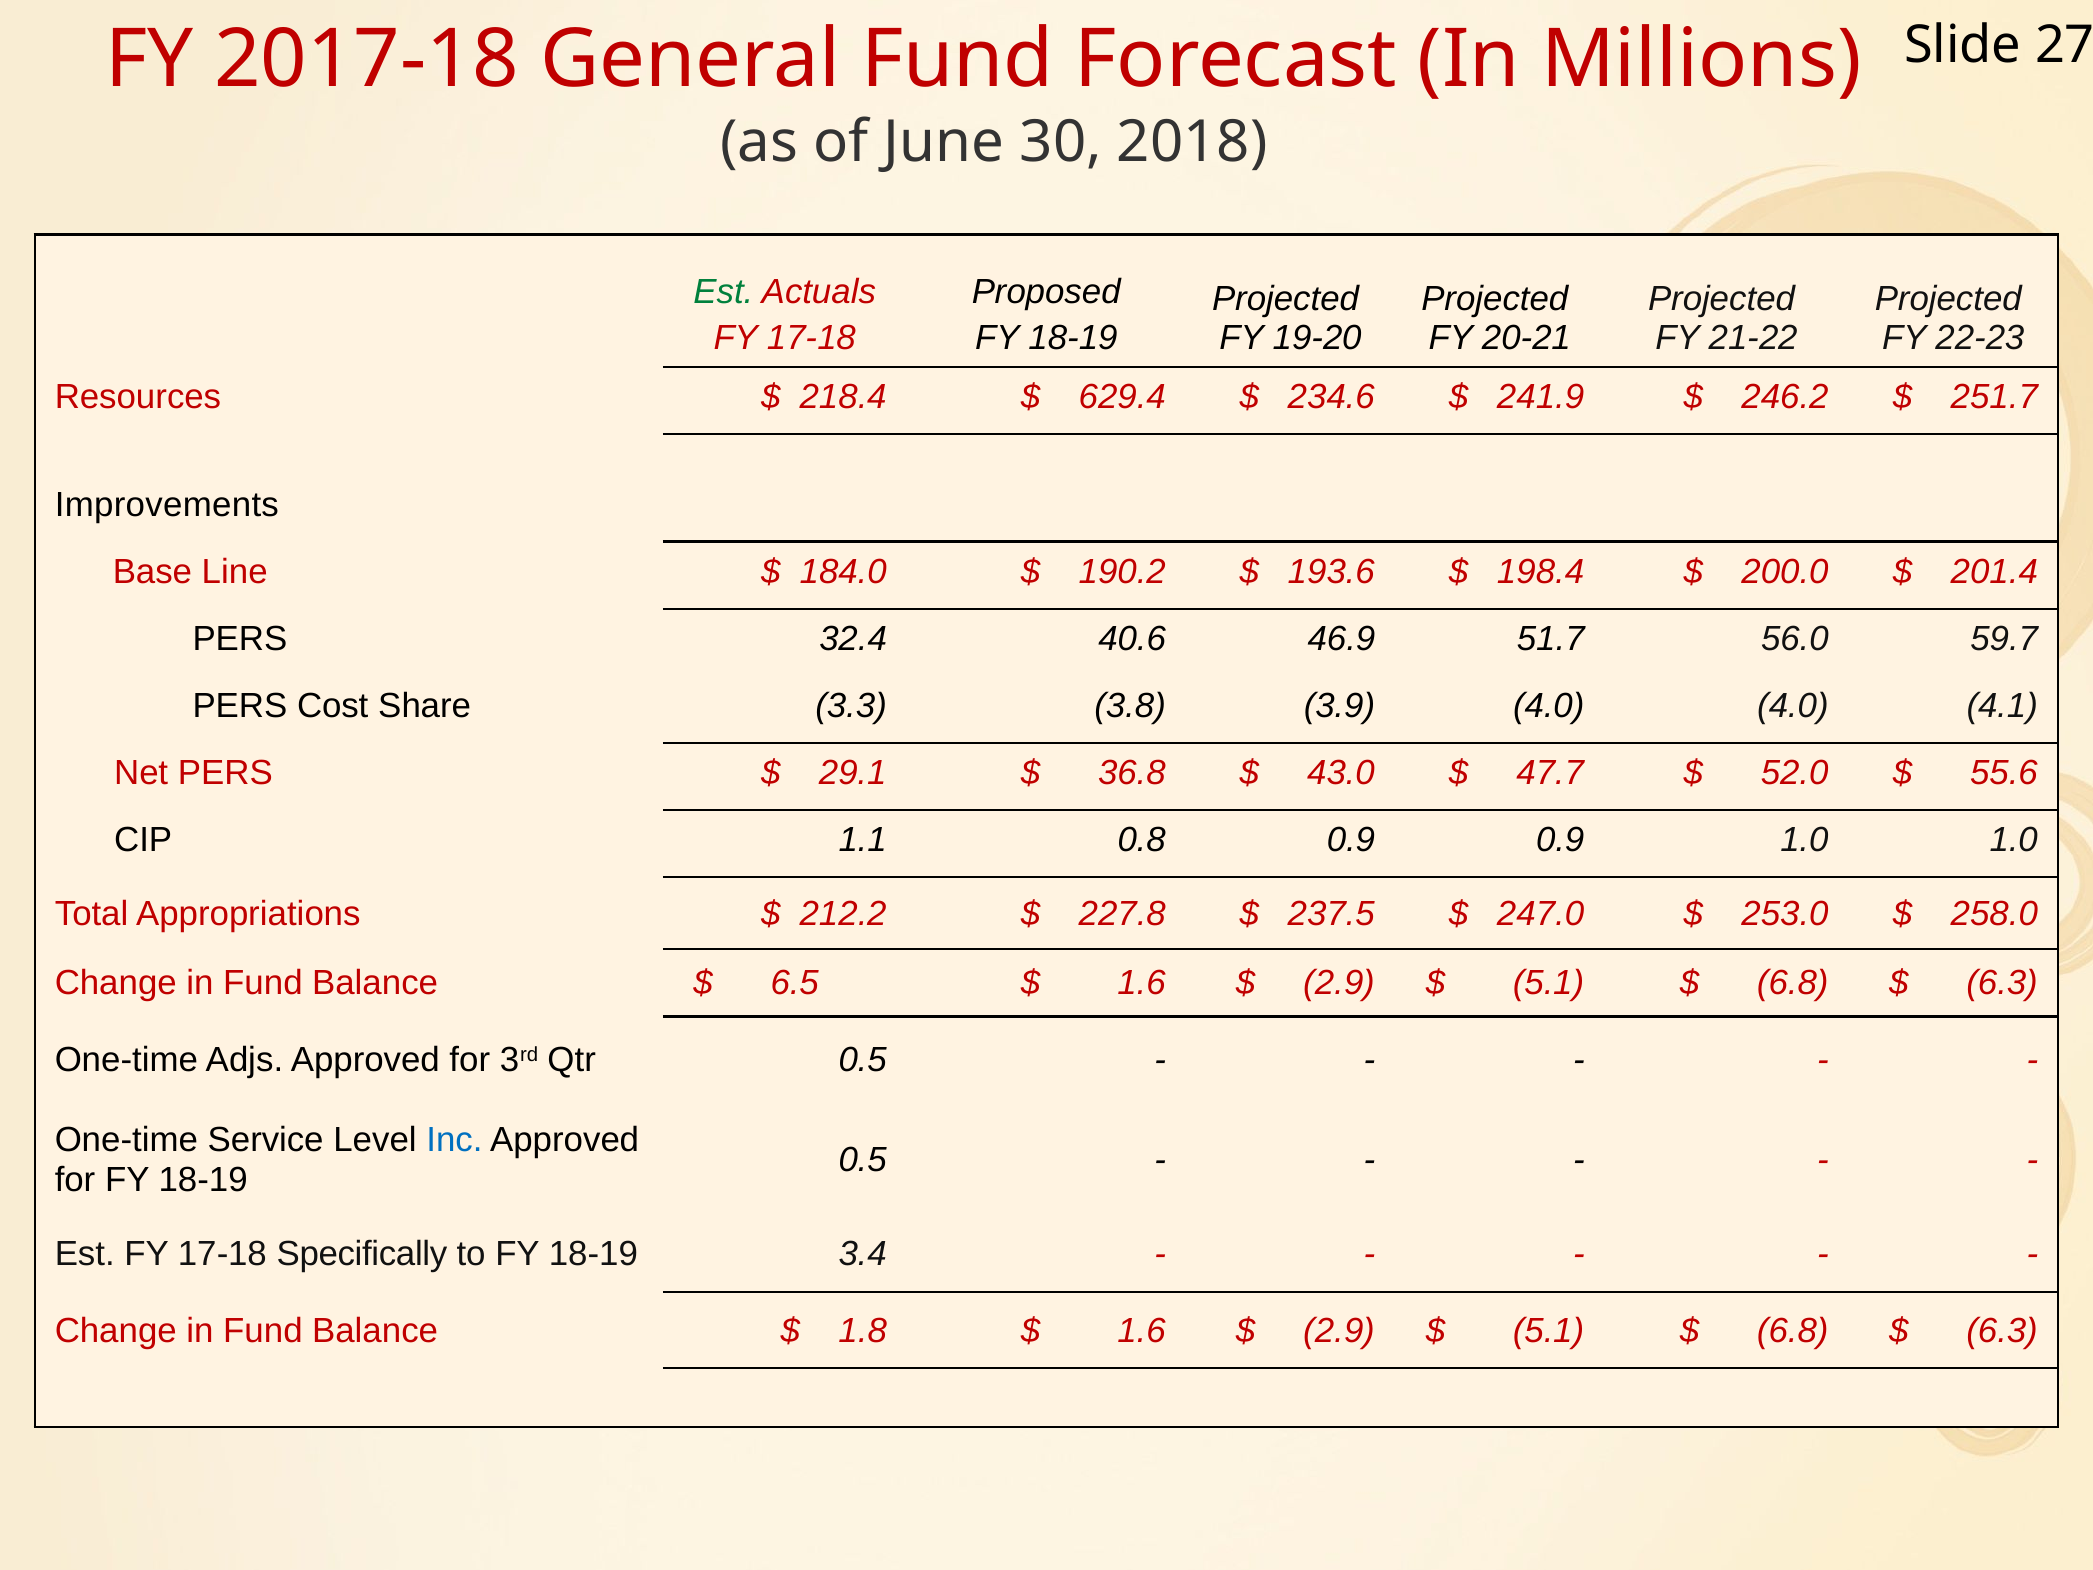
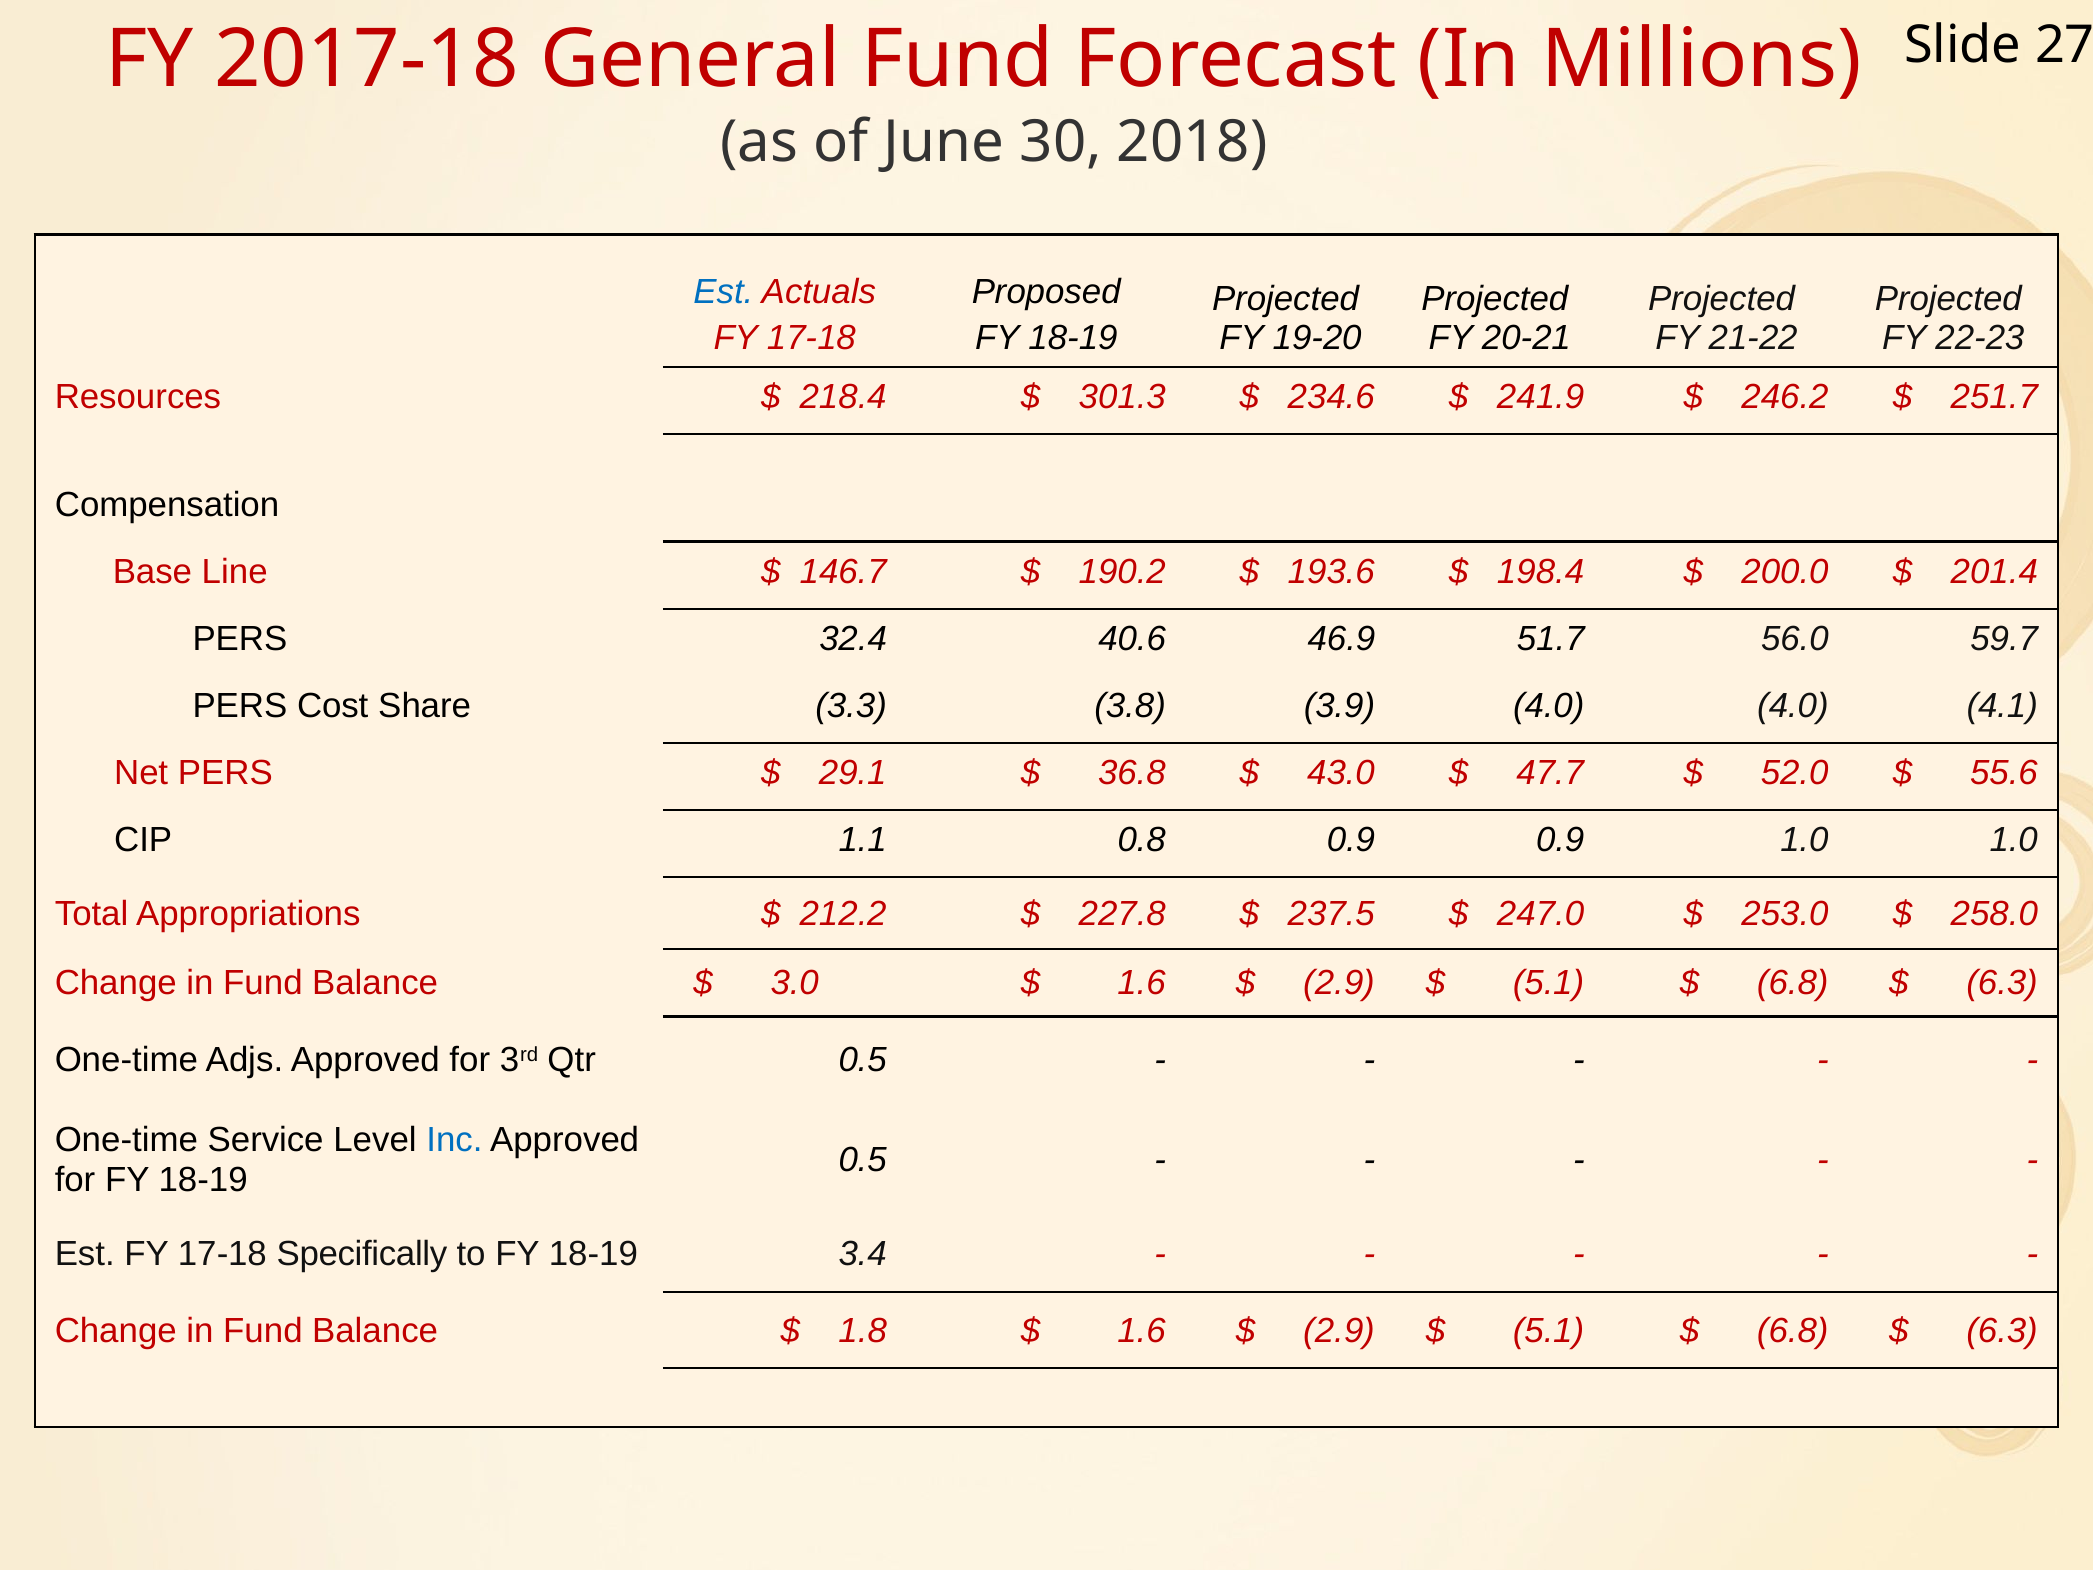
Est colour: green -> blue (723, 292)
629.4: 629.4 -> 301.3 (1122, 397)
Improvements: Improvements -> Compensation (167, 505)
184.0: 184.0 -> 146.7 (843, 572)
6.5: 6.5 -> 3.0 (795, 983)
